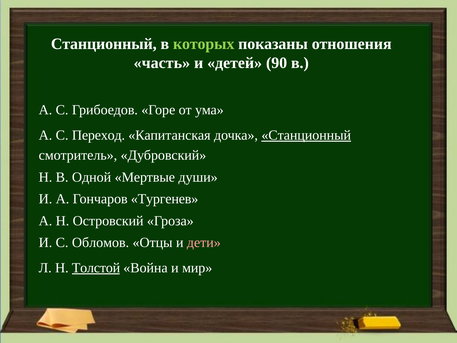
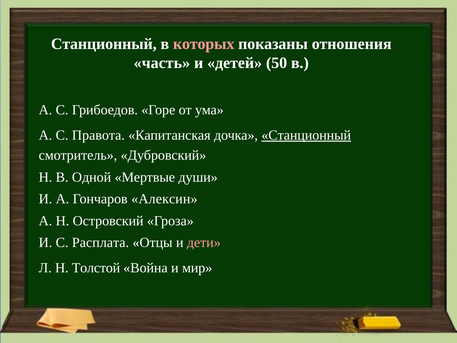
которых colour: light green -> pink (204, 44)
90: 90 -> 50 (277, 63)
Пepeхoд: Пepeхoд -> Правота (98, 135)
Тургенев: Тургенев -> Алексин (164, 199)
Обломов: Обломов -> Расплата (101, 242)
Толстой underline: present -> none (96, 268)
